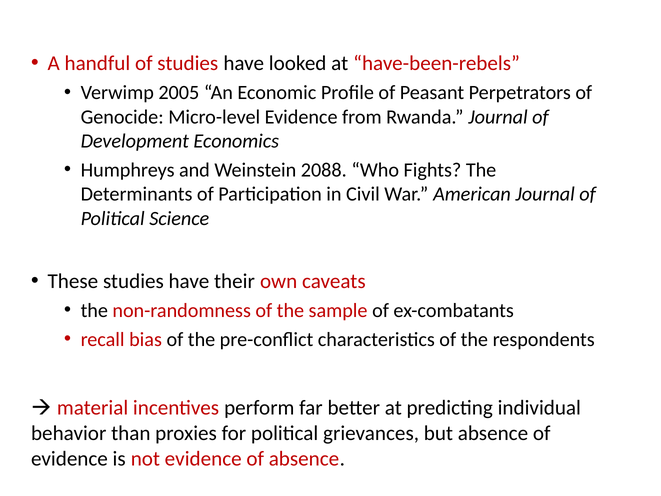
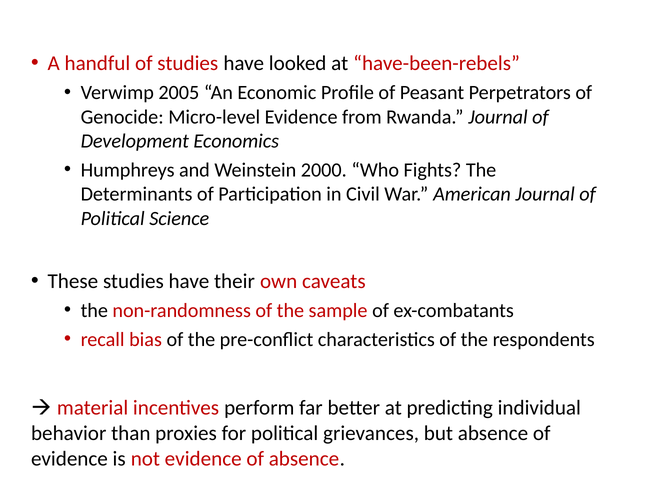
2088: 2088 -> 2000 (324, 170)
